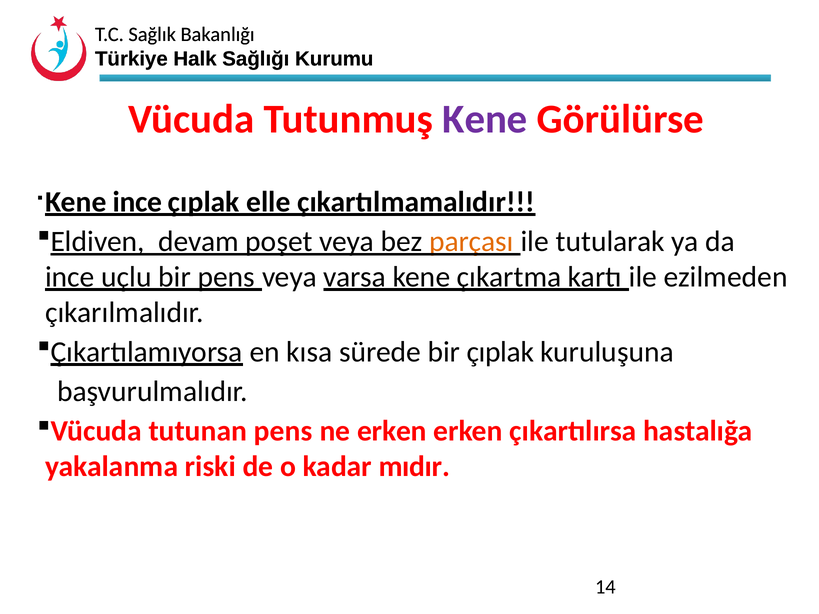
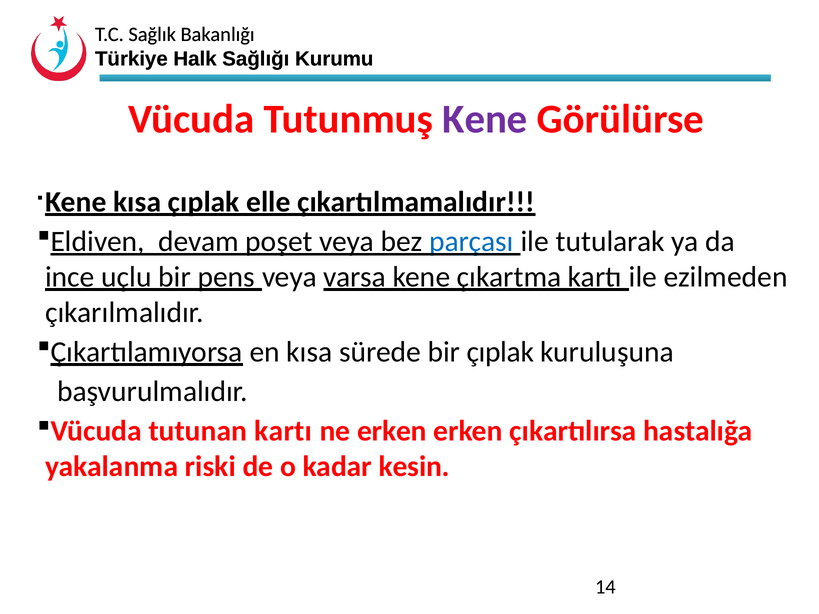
Kene ince: ince -> kısa (137, 202)
parçası colour: orange -> blue (471, 242)
tutunan pens: pens -> kartı (283, 431)
mıdır: mıdır -> kesin (414, 467)
